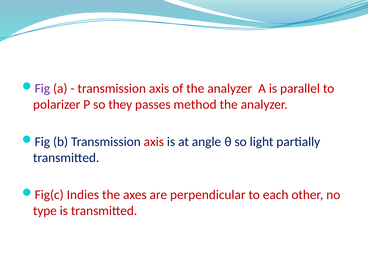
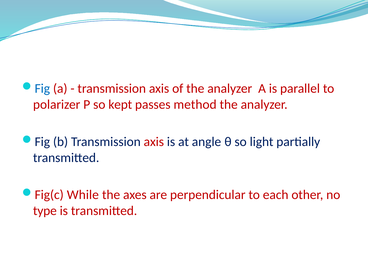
Fig colour: purple -> blue (42, 89)
they: they -> kept (120, 105)
Indies: Indies -> While (83, 195)
